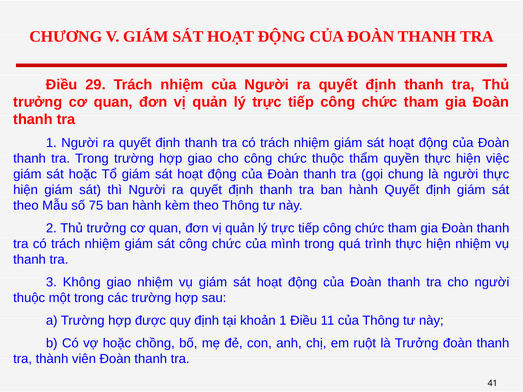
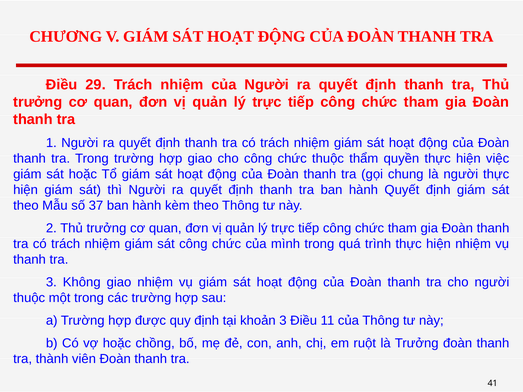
75: 75 -> 37 (96, 206)
khoản 1: 1 -> 3 (283, 321)
